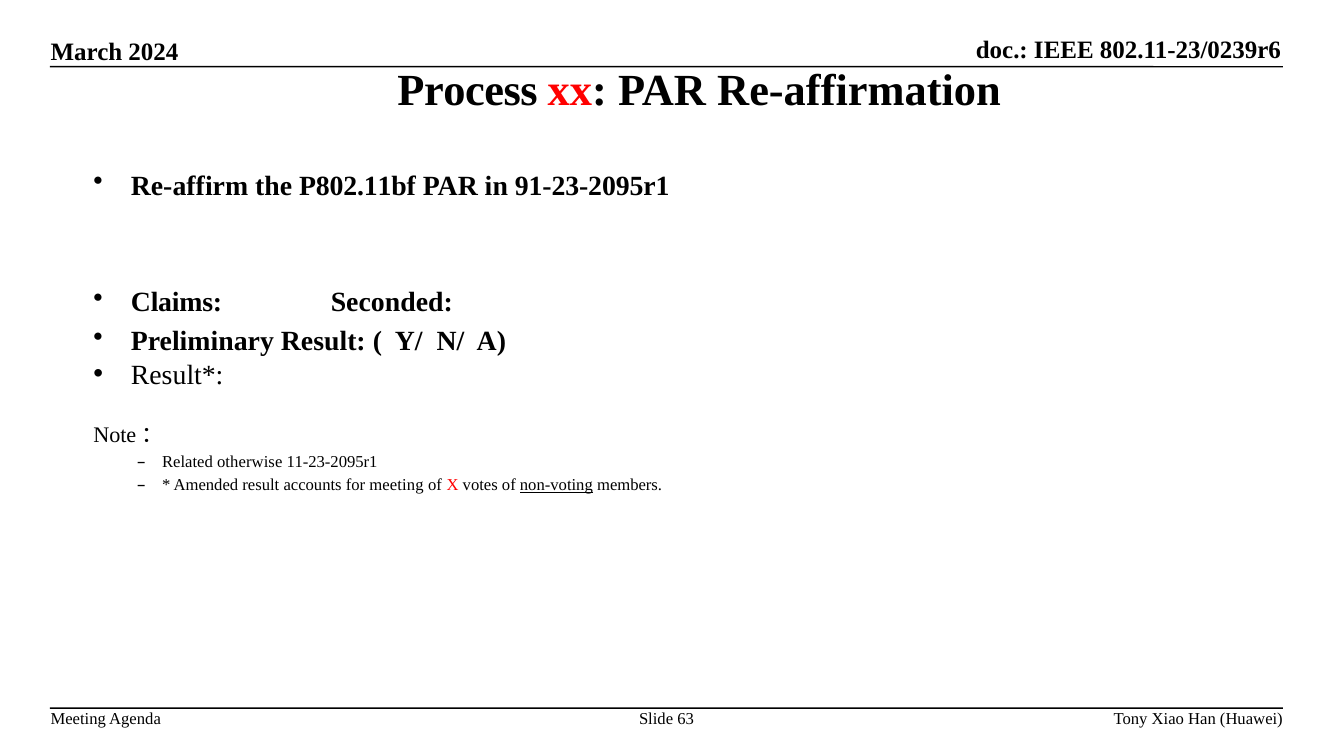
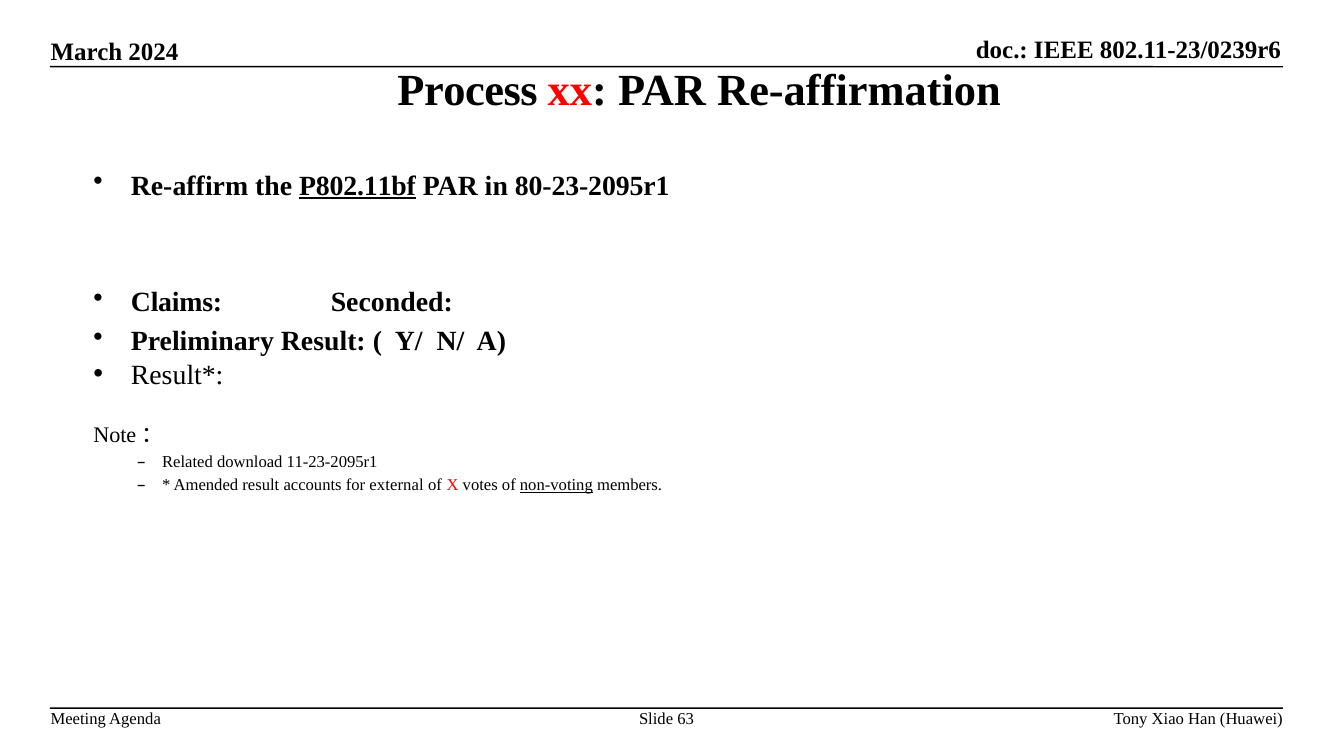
P802.11bf underline: none -> present (358, 186)
91-23-2095r1: 91-23-2095r1 -> 80-23-2095r1 (592, 186)
otherwise: otherwise -> download (250, 462)
for meeting: meeting -> external (397, 485)
